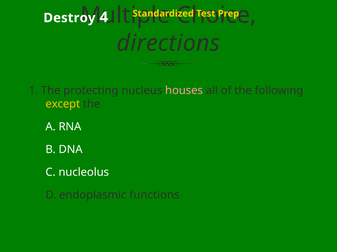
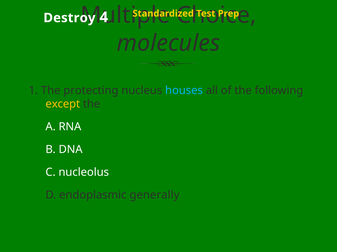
directions: directions -> molecules (168, 43)
houses colour: pink -> light blue (184, 91)
functions: functions -> generally (154, 196)
